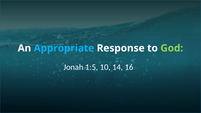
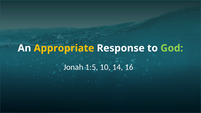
Appropriate colour: light blue -> yellow (64, 48)
